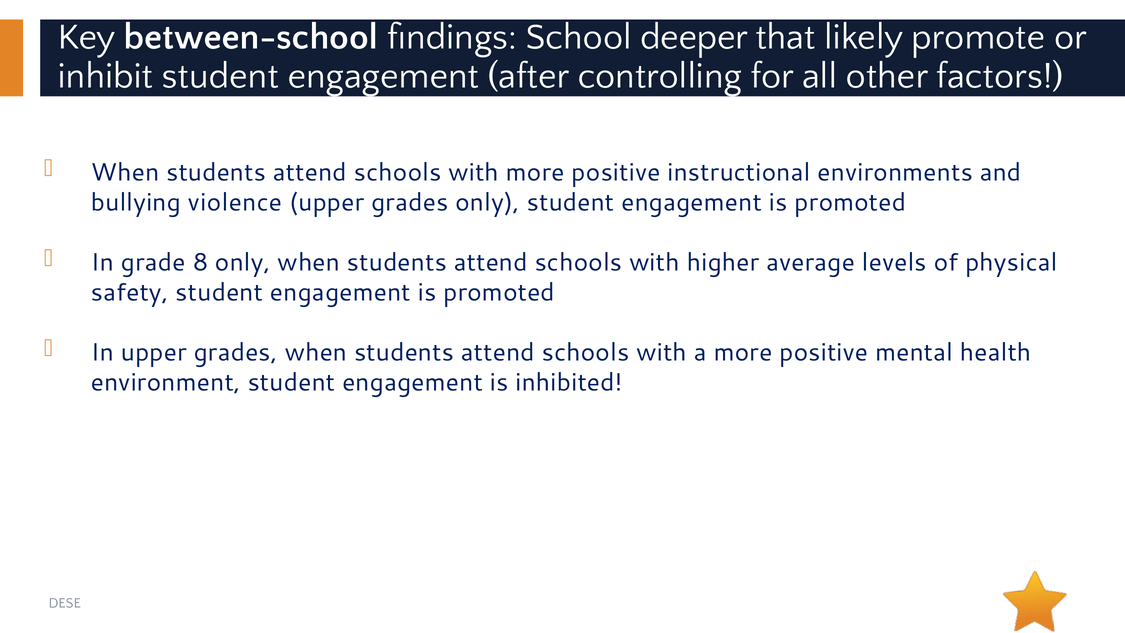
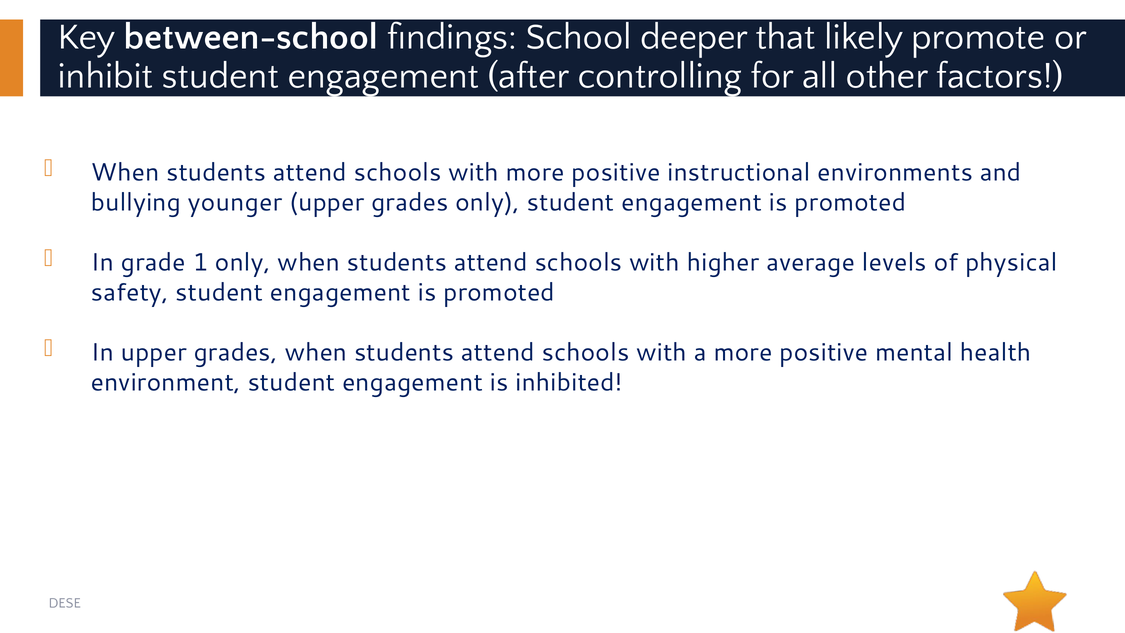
violence: violence -> younger (235, 202)
8: 8 -> 1 (200, 262)
